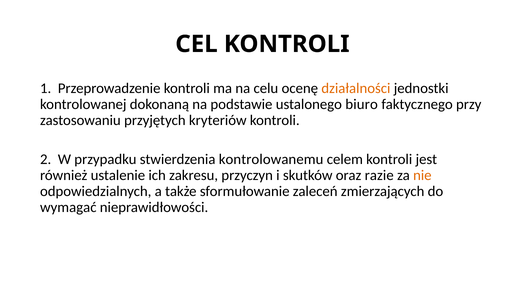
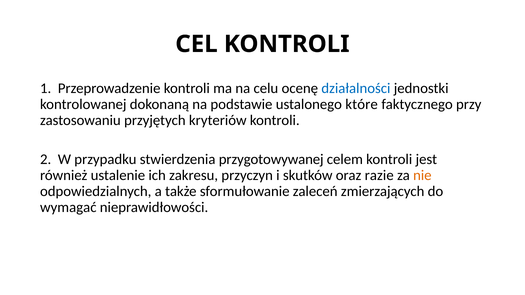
działalności colour: orange -> blue (356, 88)
biuro: biuro -> które (362, 104)
kontrolowanemu: kontrolowanemu -> przygotowywanej (271, 160)
